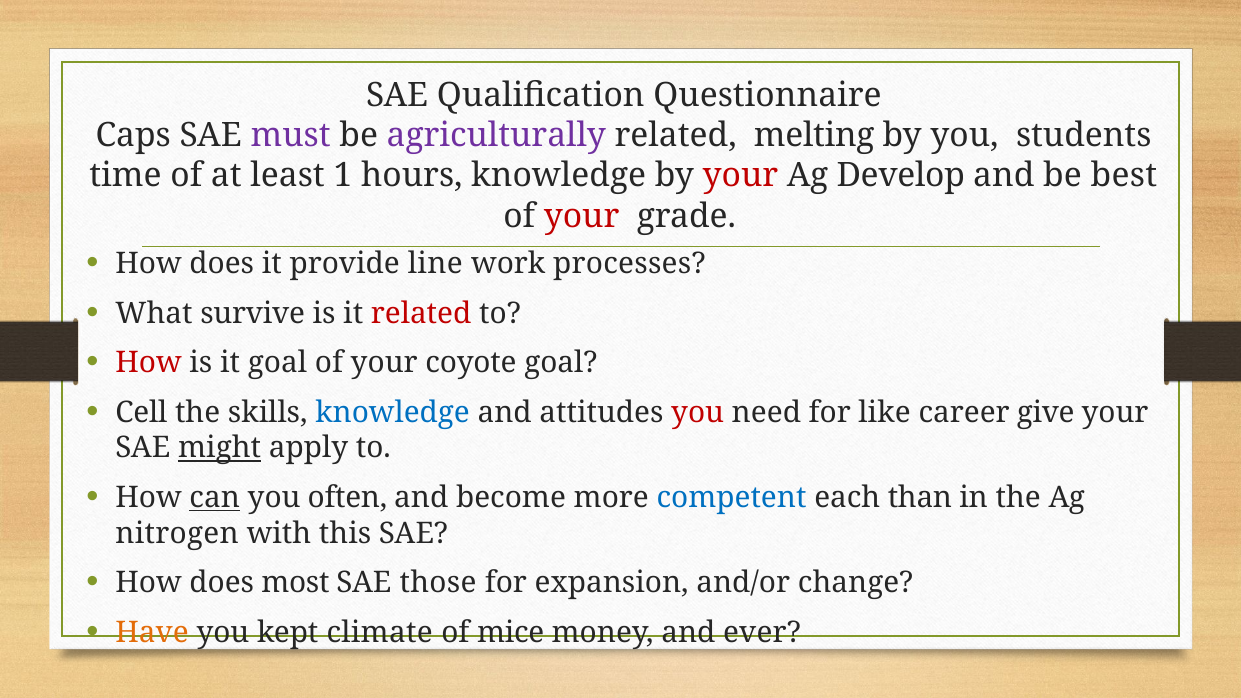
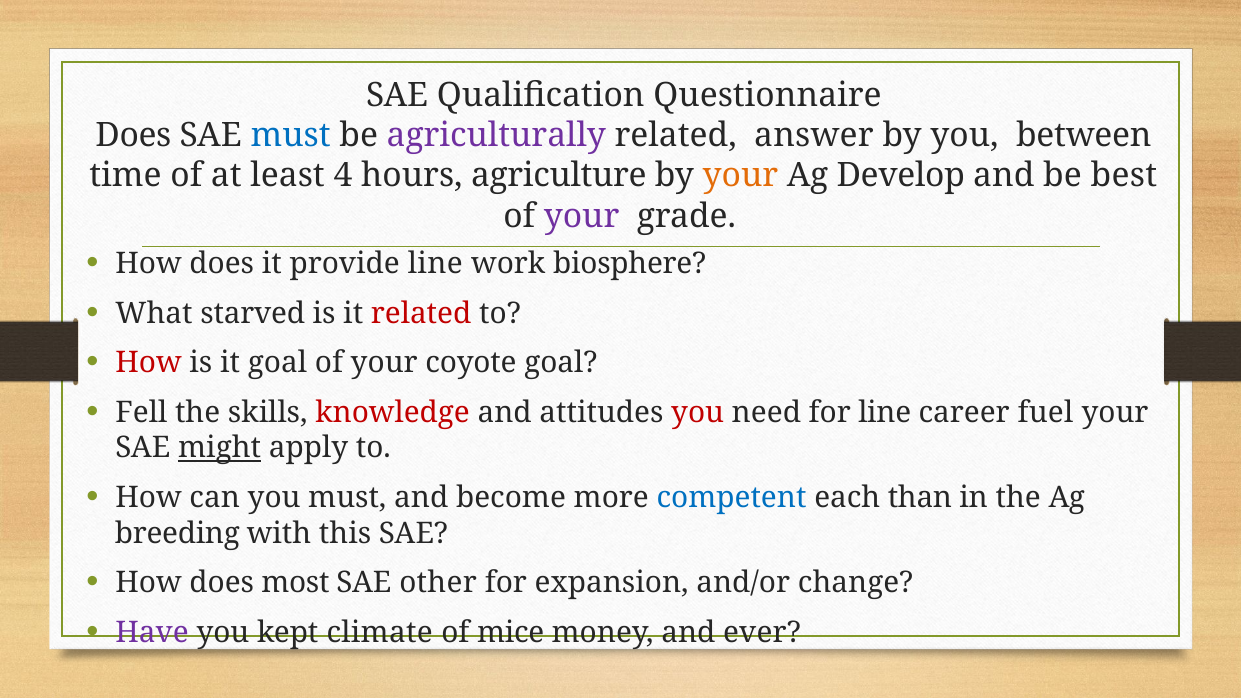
Caps: Caps -> Does (133, 135)
must colour: purple -> blue (291, 135)
melting: melting -> answer (814, 135)
students: students -> between (1084, 135)
1: 1 -> 4 (343, 176)
hours knowledge: knowledge -> agriculture (559, 176)
your colour: red -> orange (740, 176)
your colour: red -> purple (582, 216)
processes: processes -> biosphere (630, 264)
survive: survive -> starved (253, 313)
Cell: Cell -> Fell (141, 413)
knowledge colour: blue -> red (393, 413)
for like: like -> line (885, 413)
give: give -> fuel (1045, 413)
can underline: present -> none (215, 498)
you often: often -> must (347, 498)
nitrogen: nitrogen -> breeding (177, 533)
those: those -> other (438, 583)
Have colour: orange -> purple (152, 633)
